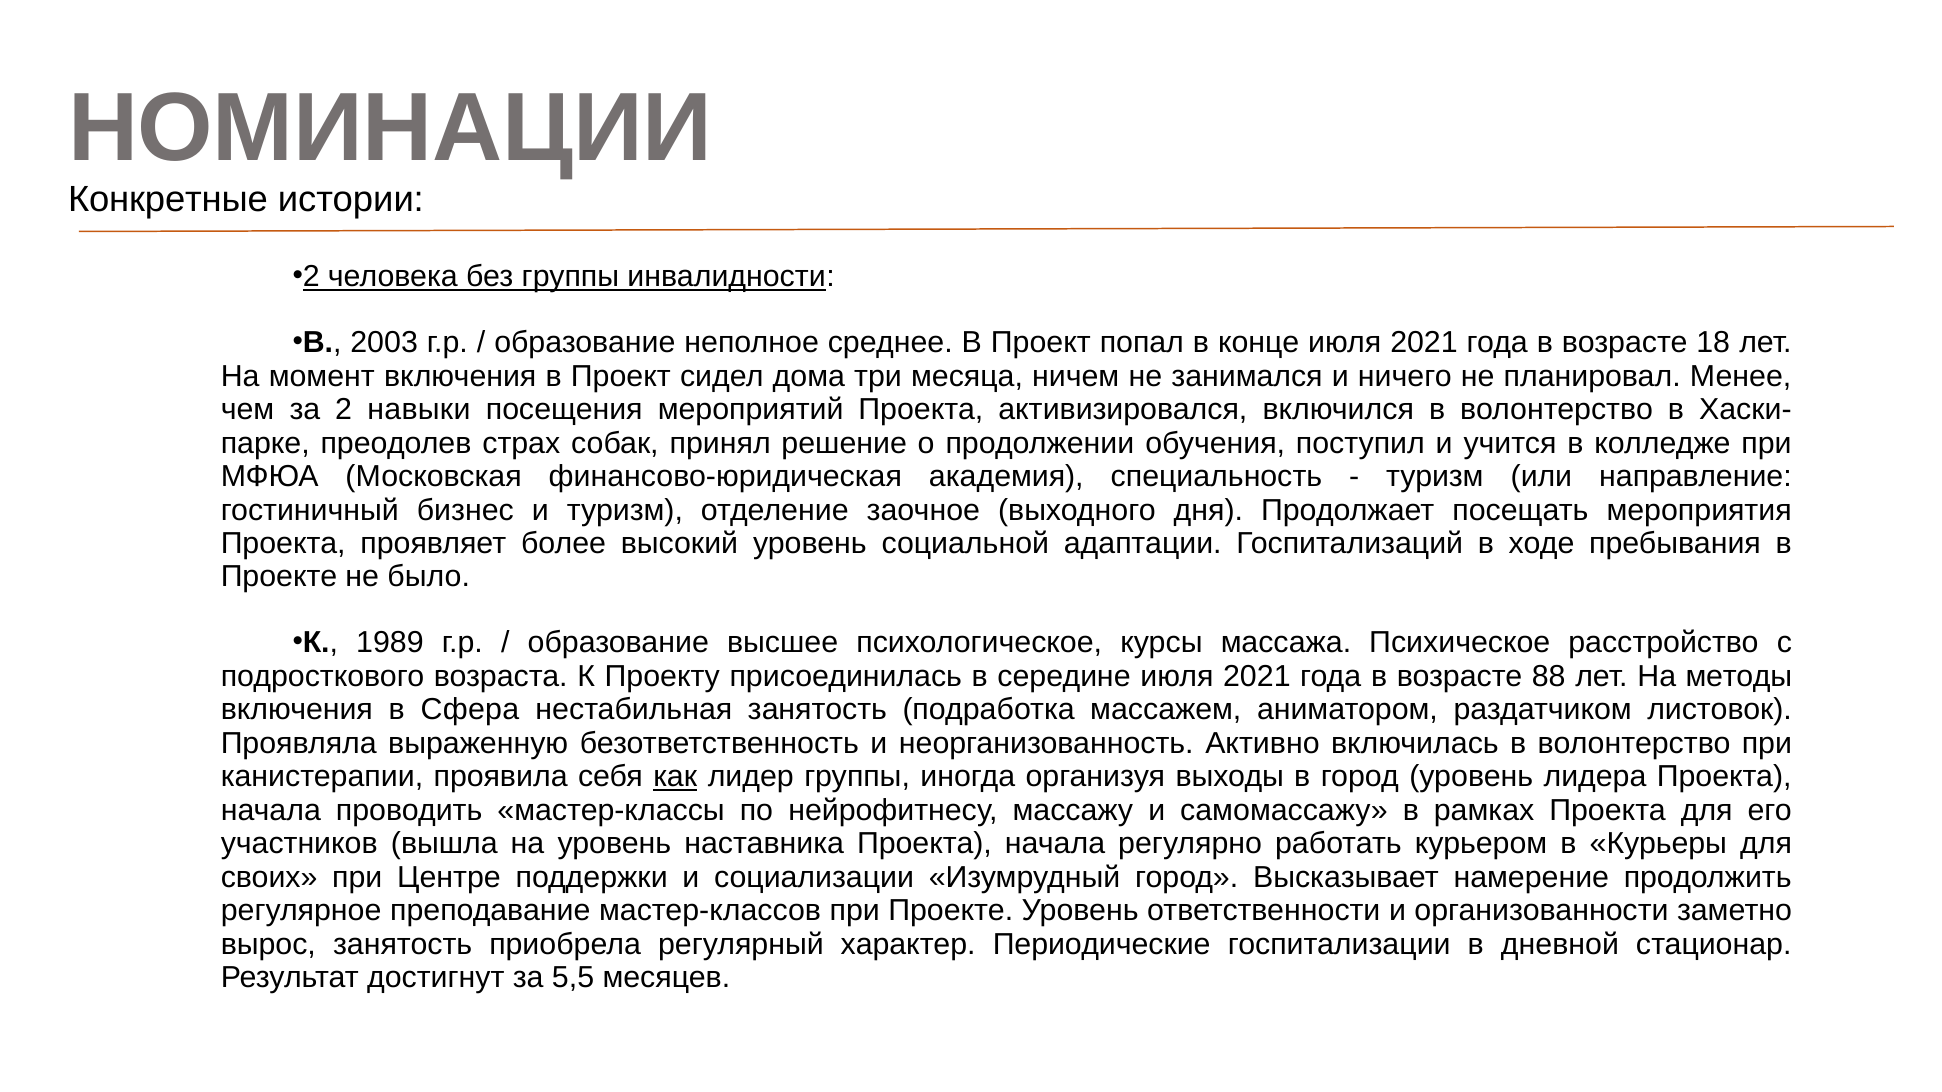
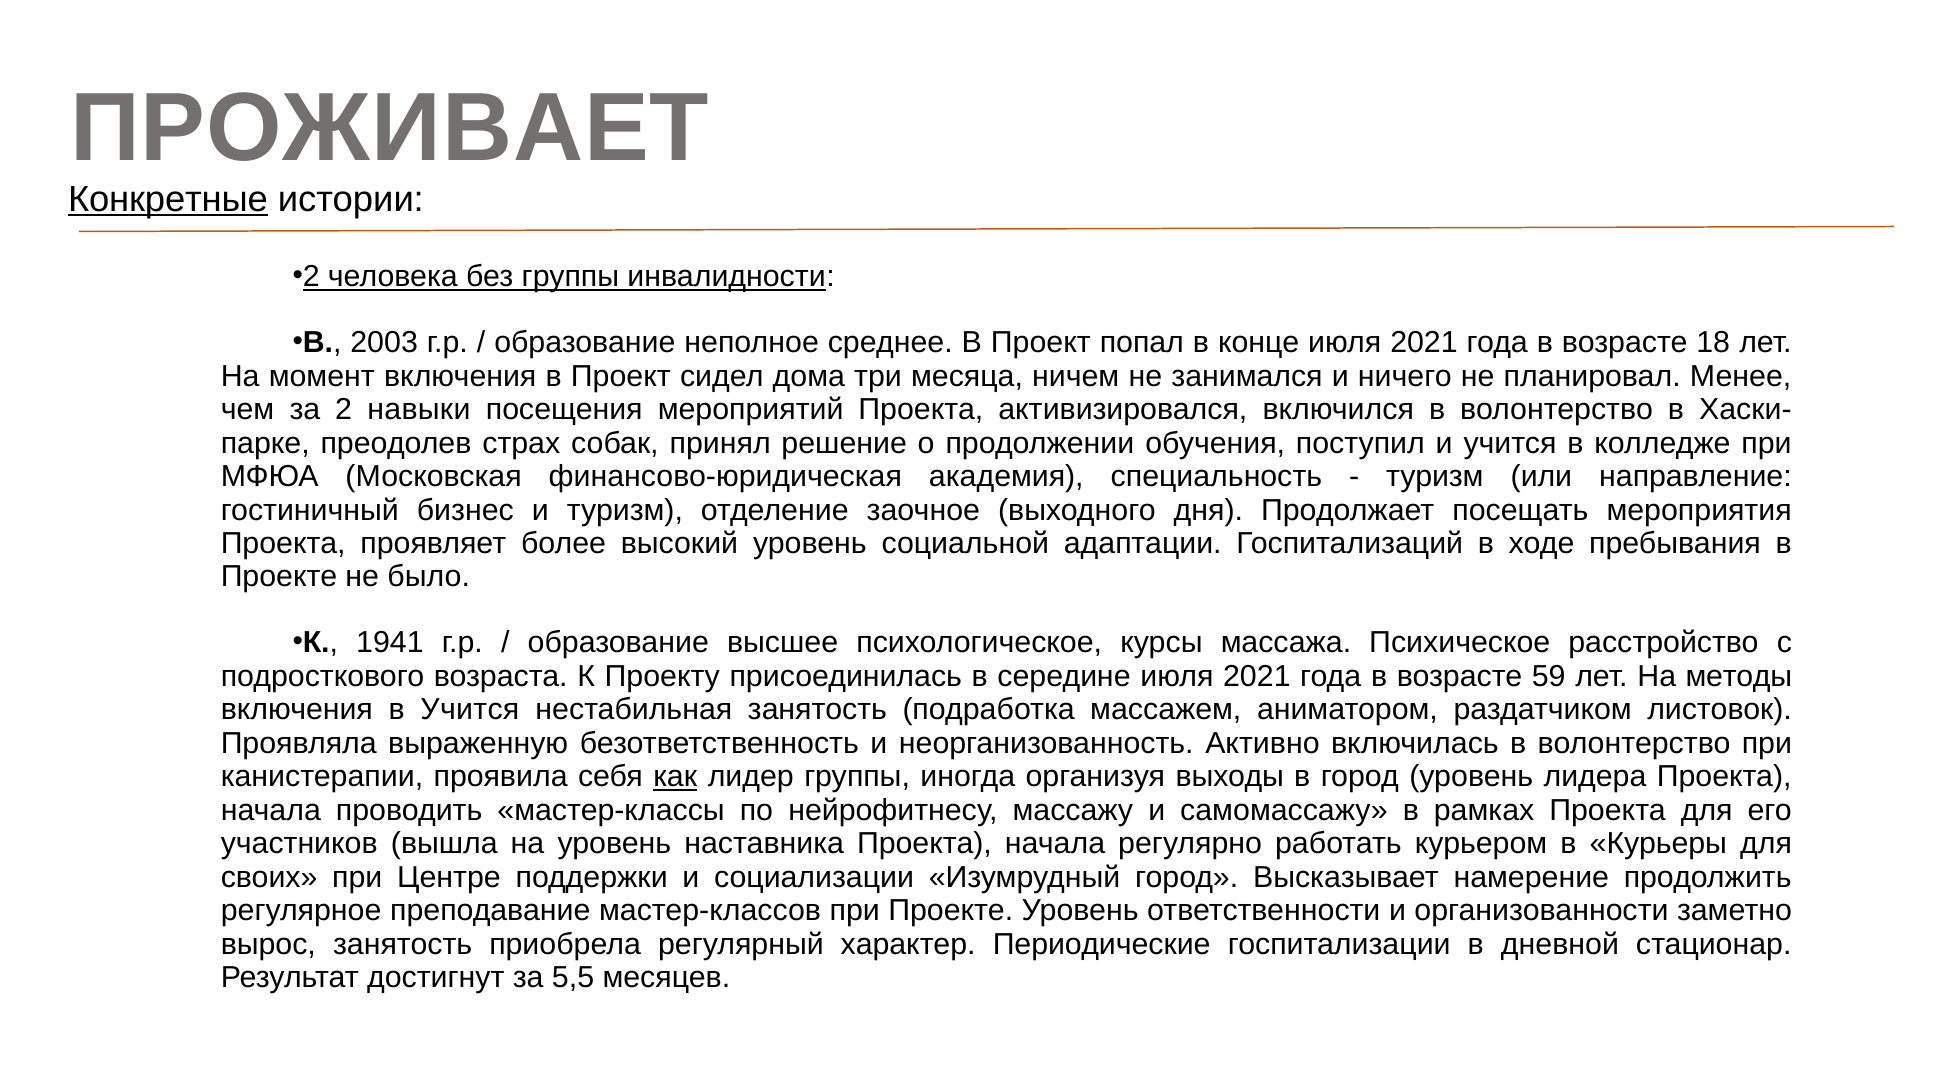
НОМИНАЦИИ: НОМИНАЦИИ -> ПРОЖИВАЕТ (389, 129)
Конкретные underline: none -> present (168, 199)
1989: 1989 -> 1941 (390, 643)
88: 88 -> 59 (1549, 676)
в Сфера: Сфера -> Учится (470, 710)
